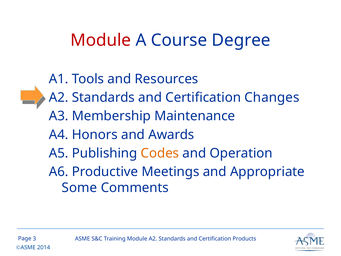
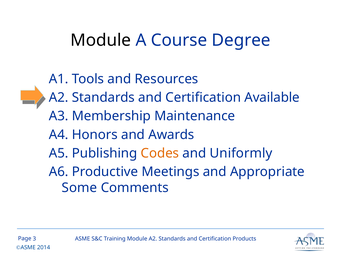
Module colour: red -> black (101, 40)
Changes: Changes -> Available (272, 97)
Operation: Operation -> Uniformly (241, 153)
